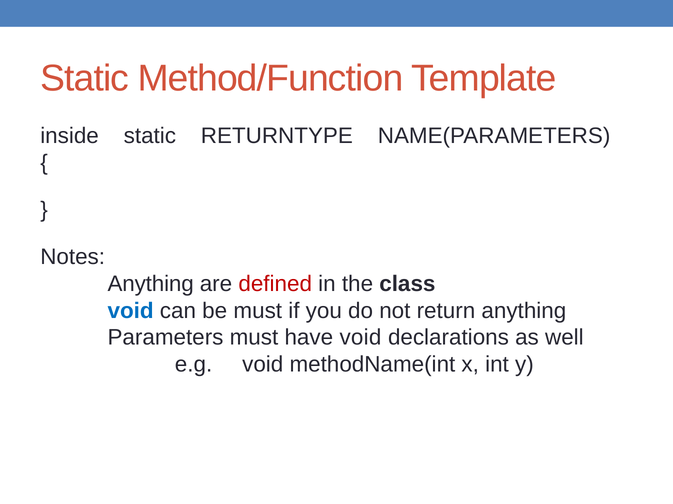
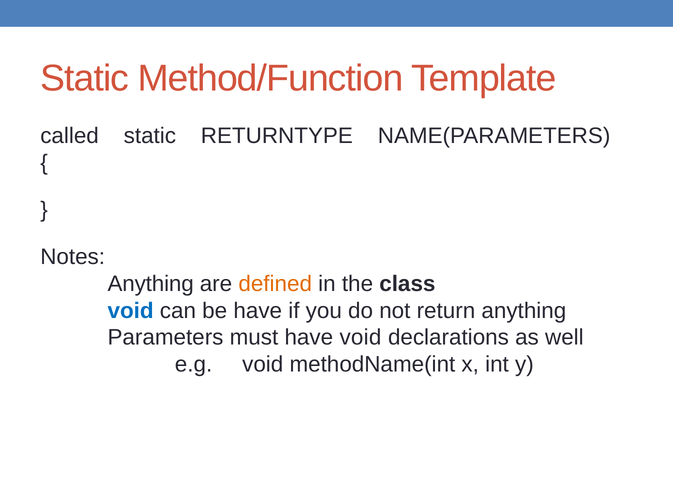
inside: inside -> called (70, 136)
defined colour: red -> orange (275, 284)
be must: must -> have (258, 311)
